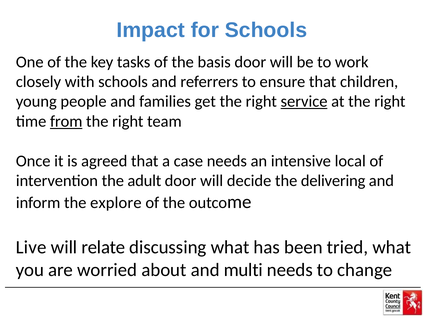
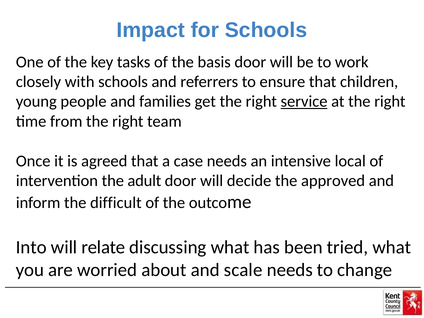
from underline: present -> none (66, 121)
delivering: delivering -> approved (333, 181)
explore: explore -> difficult (116, 203)
Live: Live -> Into (31, 247)
multi: multi -> scale (243, 270)
